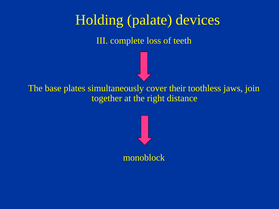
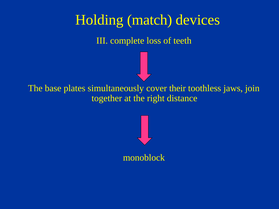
palate: palate -> match (150, 20)
